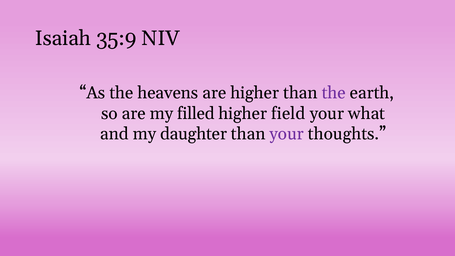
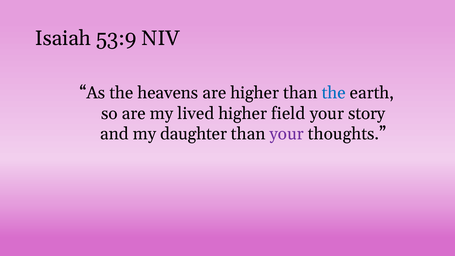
35:9: 35:9 -> 53:9 (116, 38)
the colour: purple -> blue (334, 93)
filled: filled -> lived (196, 113)
what: what -> story (367, 113)
